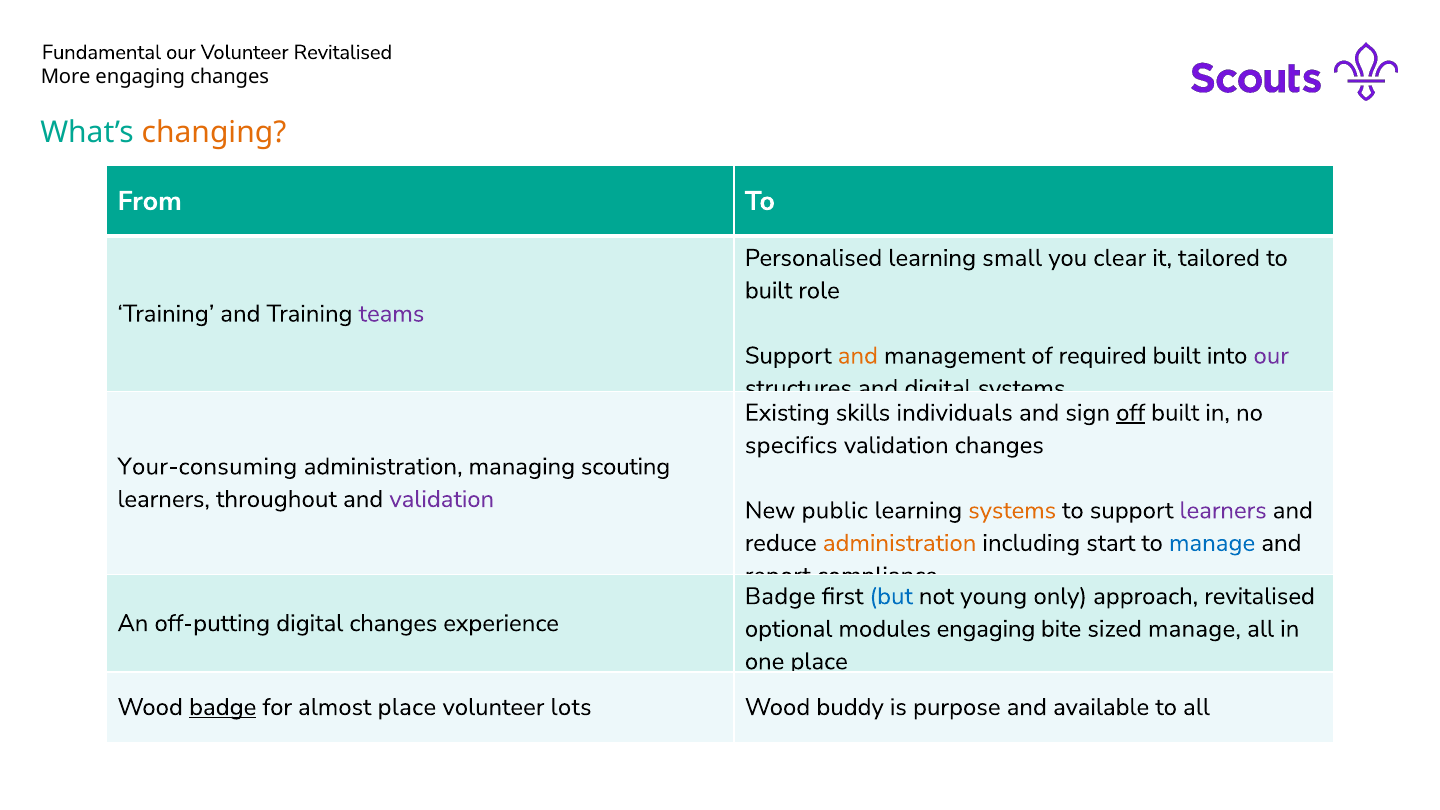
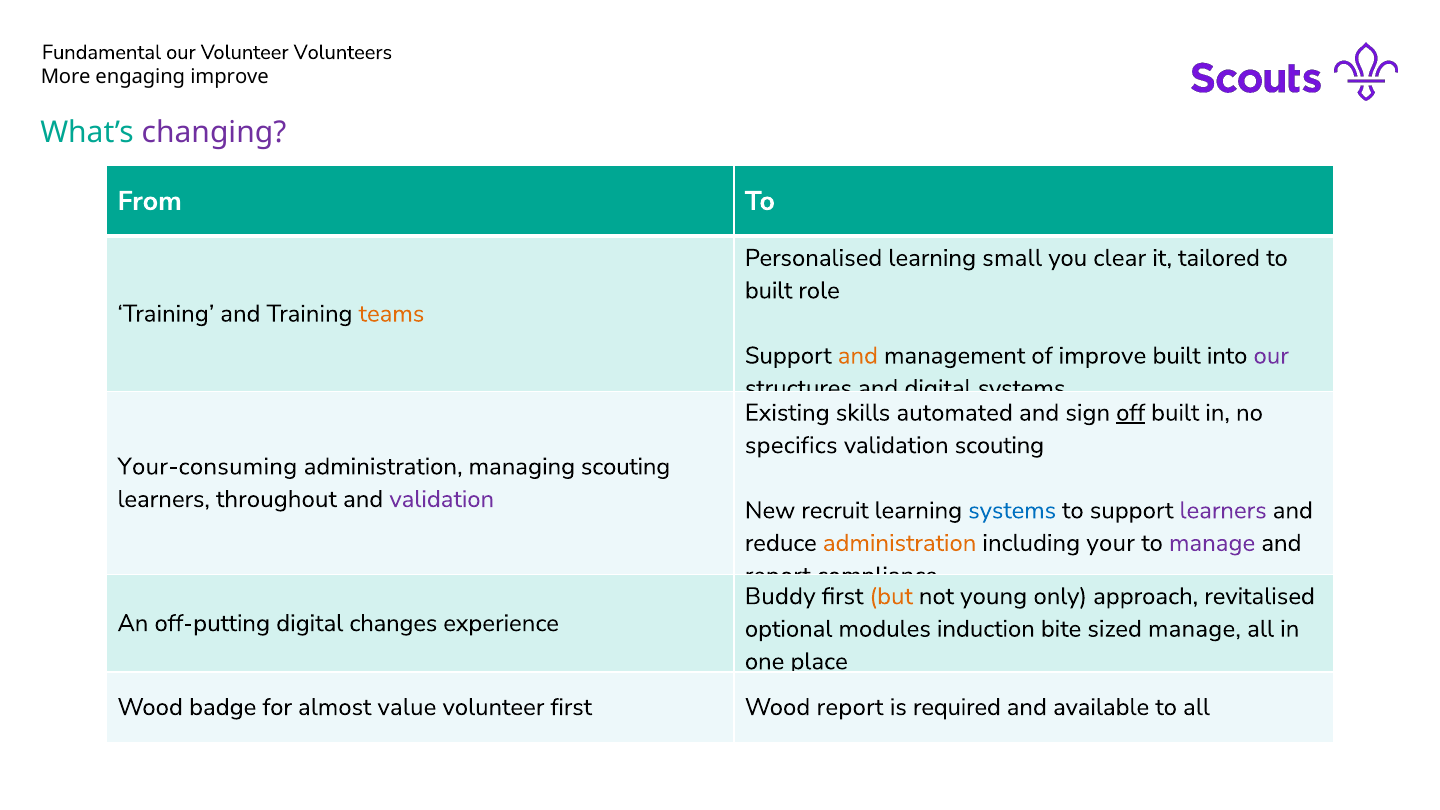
Volunteer Revitalised: Revitalised -> Volunteers (343, 52)
engaging changes: changes -> improve (230, 77)
changing colour: orange -> purple (214, 132)
teams colour: purple -> orange (392, 314)
of required: required -> improve (1102, 356)
individuals: individuals -> automated (955, 413)
validation changes: changes -> scouting (999, 445)
public: public -> recruit (835, 510)
systems colour: orange -> blue (1012, 510)
start: start -> your (1111, 543)
manage colour: blue -> purple (1212, 543)
Badge: Badge -> Buddy (780, 596)
but colour: blue -> orange (891, 596)
modules engaging: engaging -> induction (986, 629)
badge underline: present -> none (223, 707)
almost place: place -> value (407, 707)
volunteer lots: lots -> first (571, 707)
Wood buddy: buddy -> report (850, 707)
purpose: purpose -> required (957, 707)
